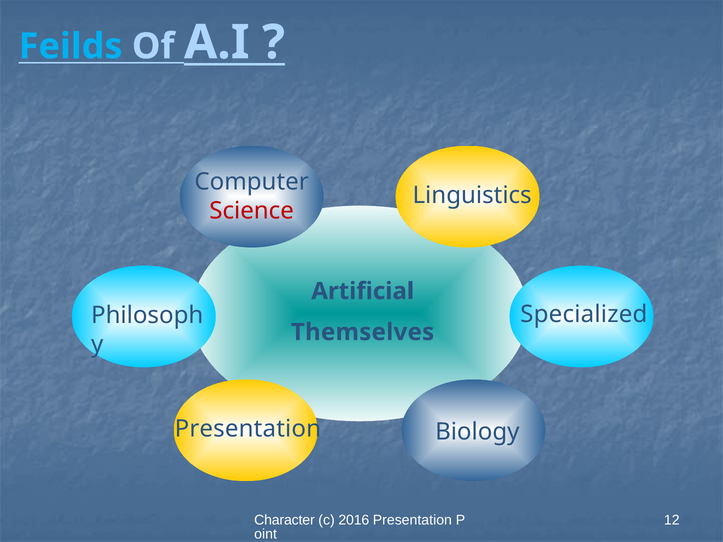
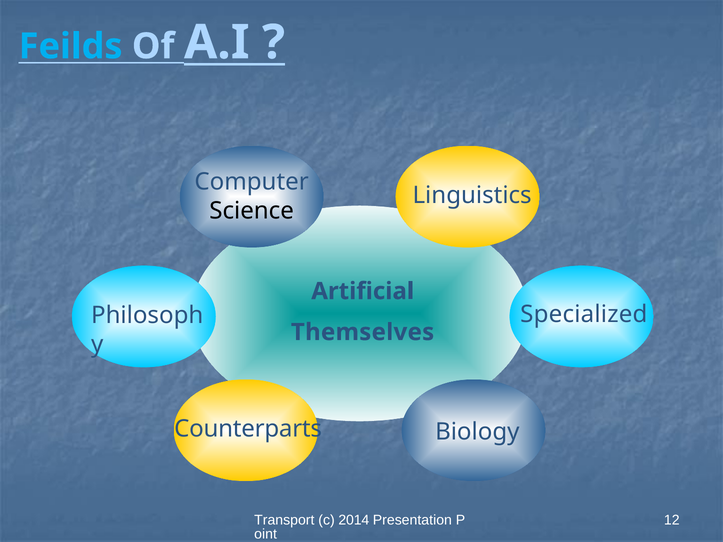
Science colour: red -> black (252, 211)
Presentation: Presentation -> Counterparts (248, 429)
Character: Character -> Transport (284, 520)
2016: 2016 -> 2014 (354, 520)
